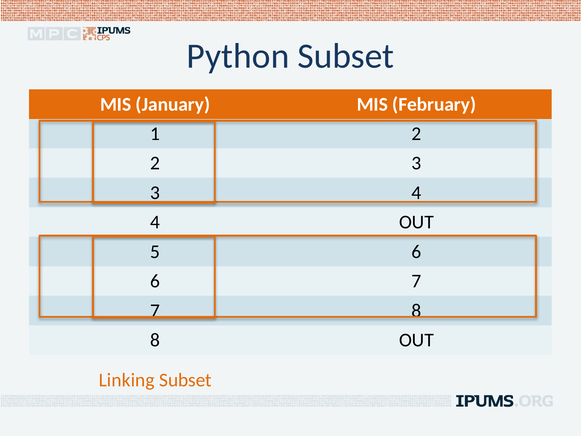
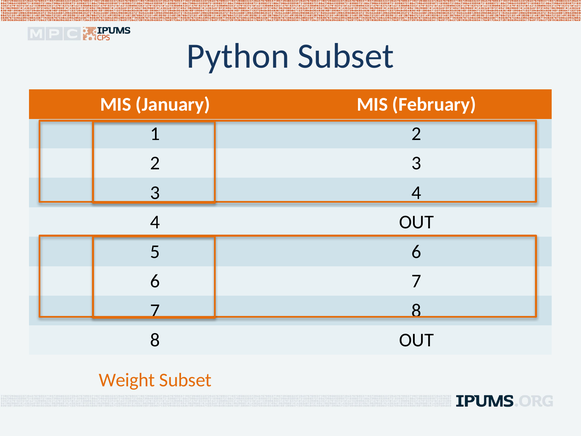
Linking: Linking -> Weight (127, 380)
